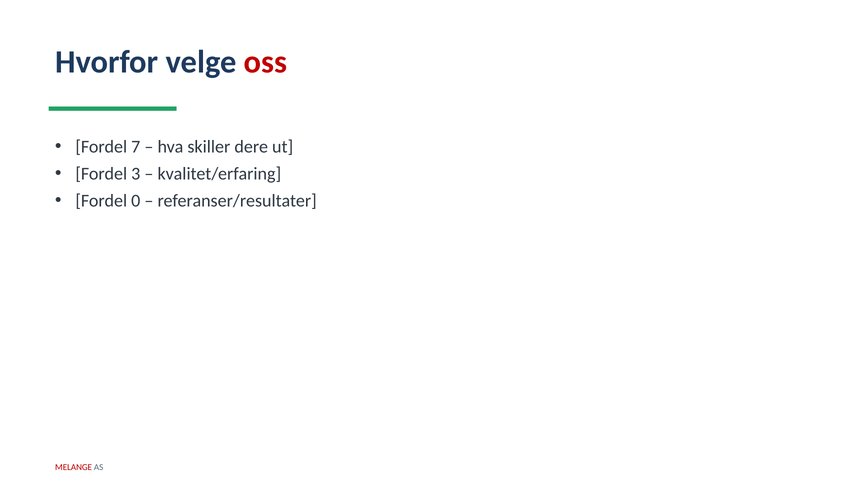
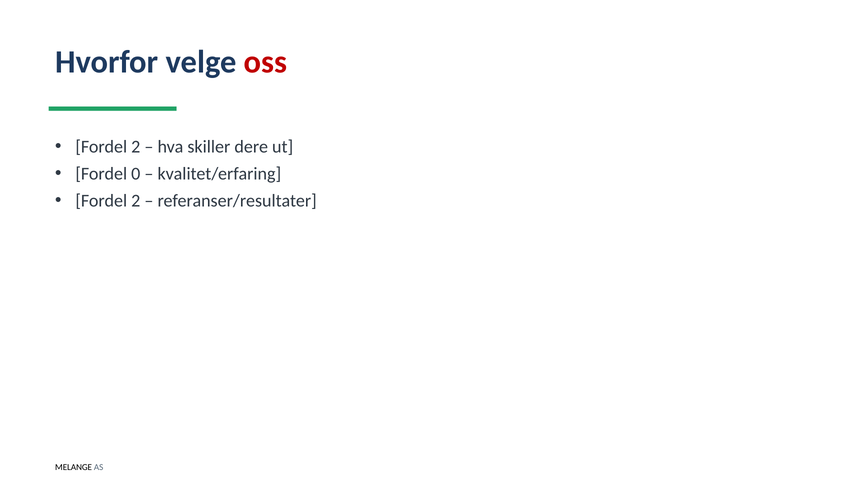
7: 7 -> 2 (136, 147)
3: 3 -> 0 (136, 174)
0: 0 -> 2 (136, 201)
MELANGE colour: red -> black (74, 467)
